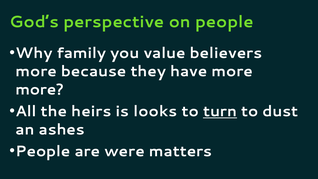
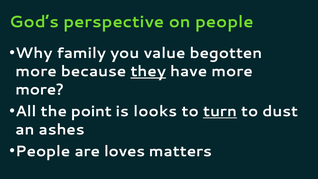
believers: believers -> begotten (226, 53)
they underline: none -> present (148, 71)
heirs: heirs -> point (91, 111)
were: were -> loves (125, 151)
